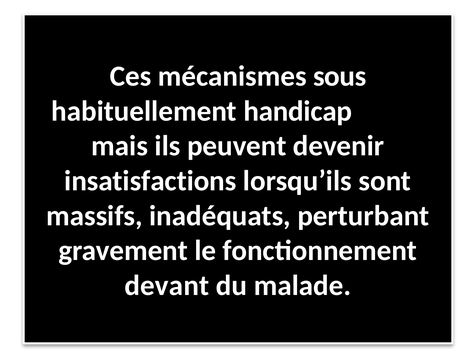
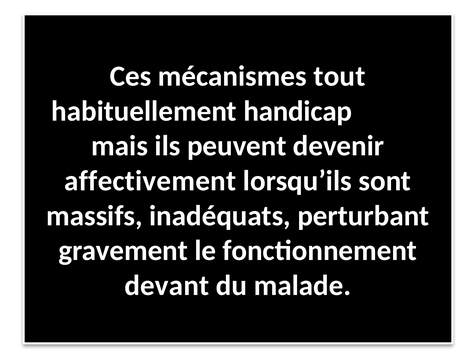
sous: sous -> tout (339, 76)
insatisfactions: insatisfactions -> affectivement (150, 181)
